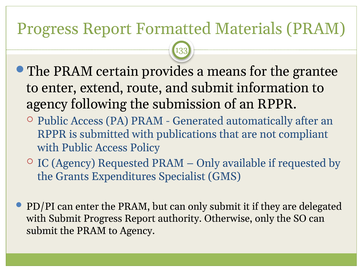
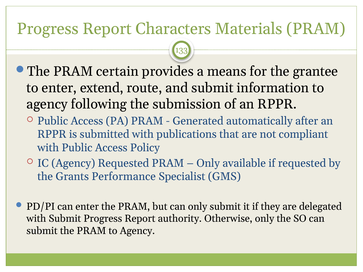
Formatted: Formatted -> Characters (173, 29)
Expenditures: Expenditures -> Performance (124, 177)
